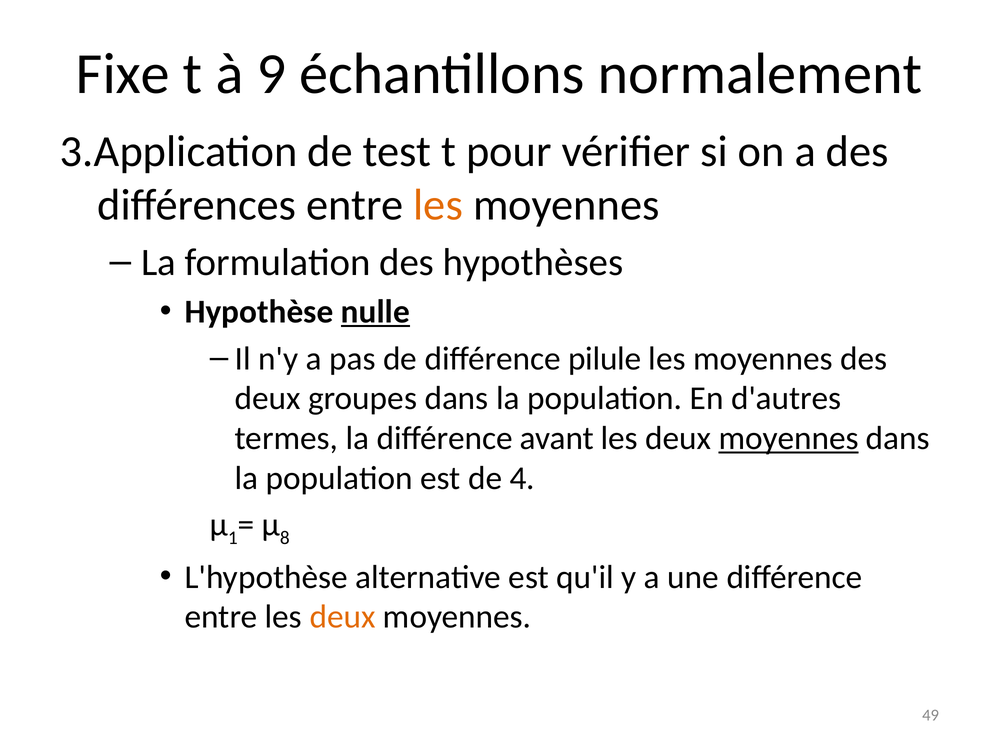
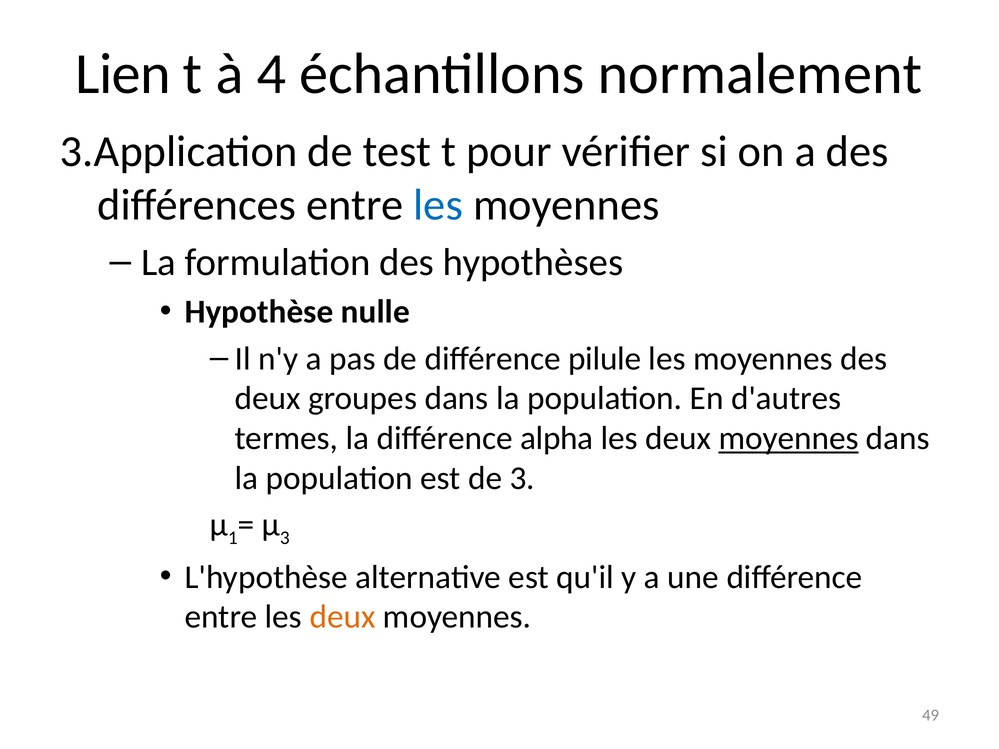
Fixe: Fixe -> Lien (123, 74)
9: 9 -> 4 (271, 74)
les colour: orange -> blue (438, 205)
nulle underline: present -> none (375, 312)
avant: avant -> alpha (557, 439)
de 4: 4 -> 3 (522, 479)
8: 8 -> 3 (285, 538)
